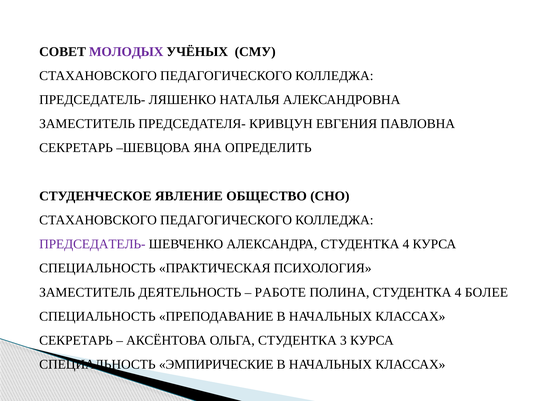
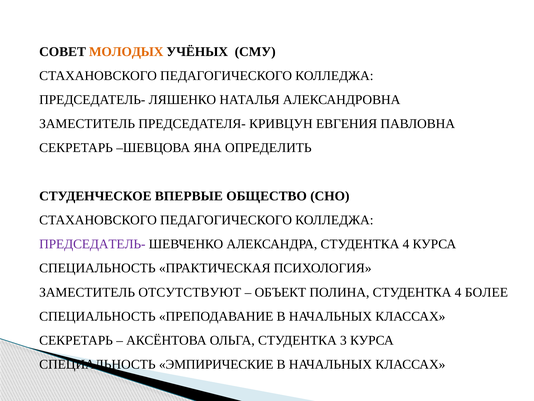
МОЛОДЫХ colour: purple -> orange (126, 52)
ЯВЛЕНИЕ: ЯВЛЕНИЕ -> ВПЕРВЫЕ (189, 196)
ДЕЯТЕЛЬНОСТЬ: ДЕЯТЕЛЬНОСТЬ -> ОТСУТСТВУЮТ (190, 292)
РАБОТЕ: РАБОТЕ -> ОБЪЕКТ (280, 292)
